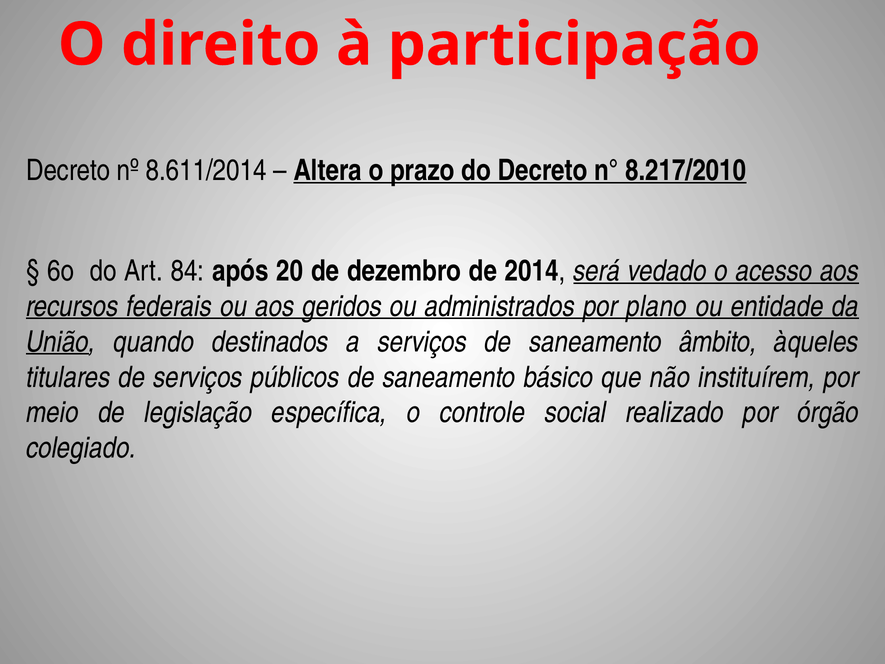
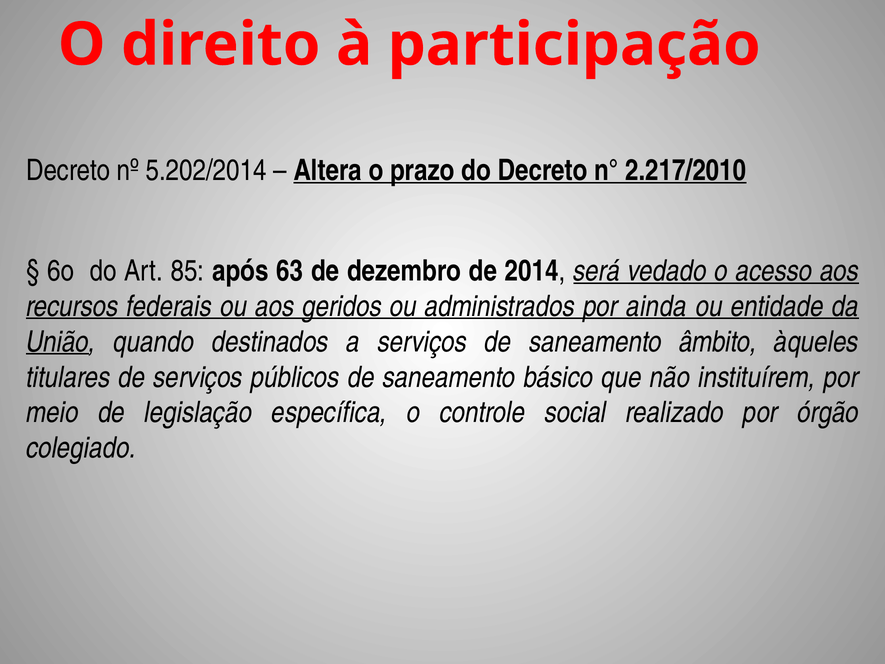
8.611/2014: 8.611/2014 -> 5.202/2014 (206, 171)
8.217/2010: 8.217/2010 -> 2.217/2010 (686, 171)
84: 84 -> 85 (187, 271)
20: 20 -> 63 (290, 271)
plano: plano -> ainda (657, 306)
